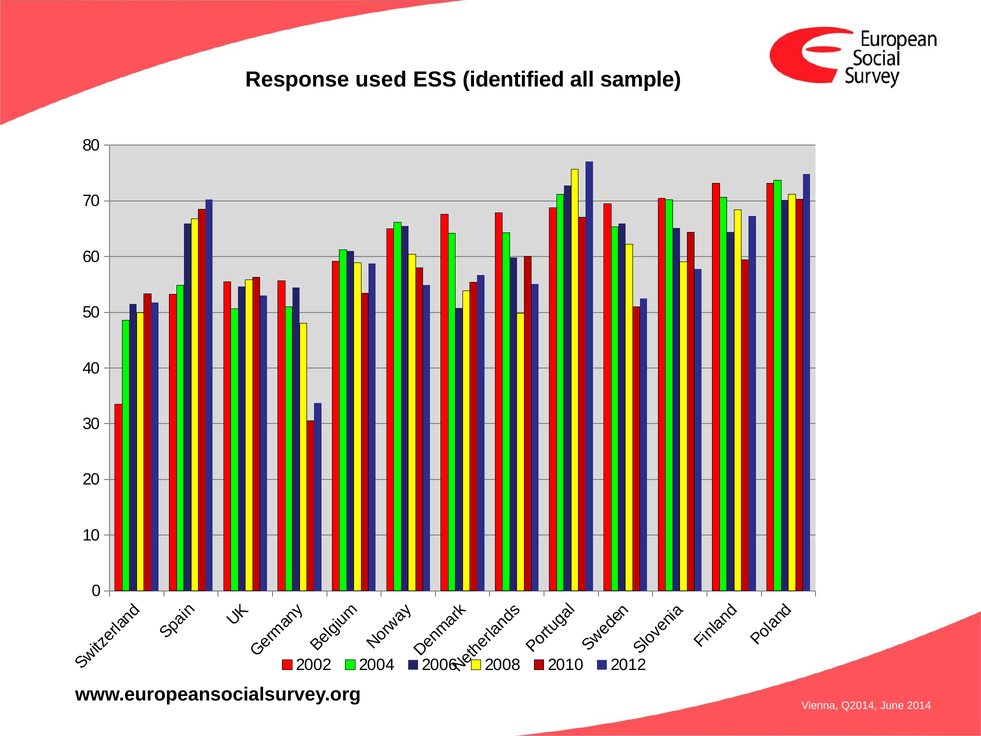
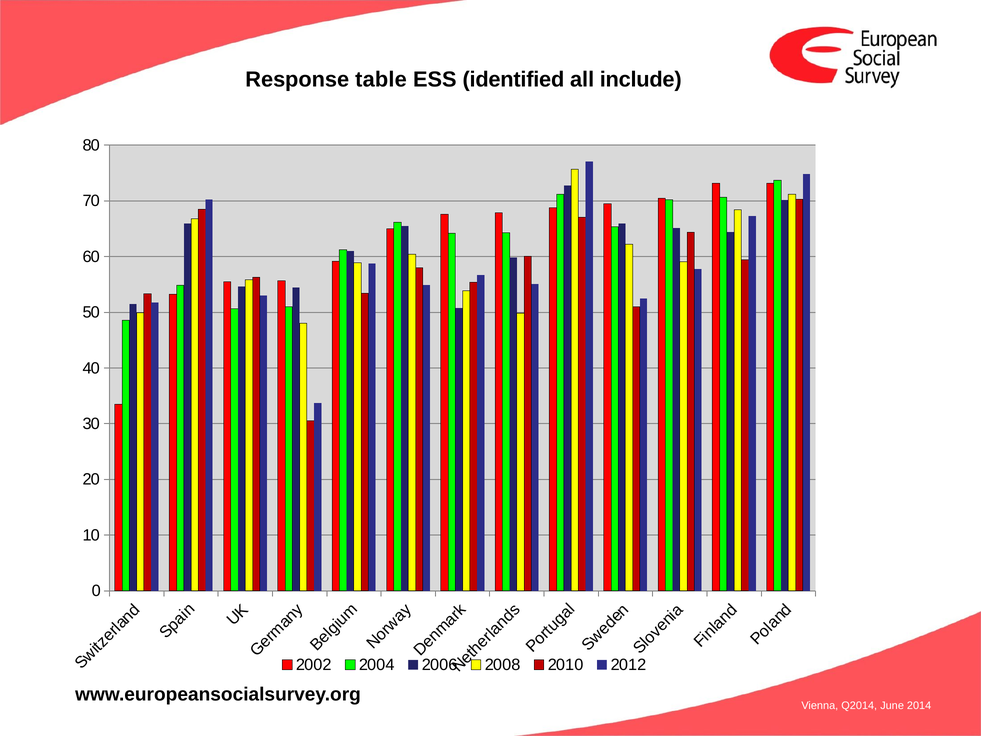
used: used -> table (381, 80)
sample: sample -> include (641, 80)
